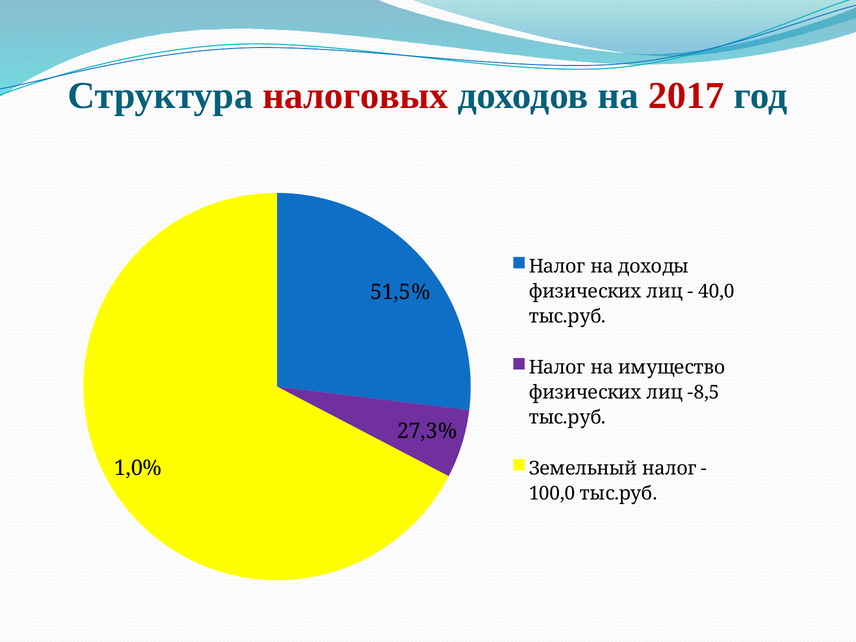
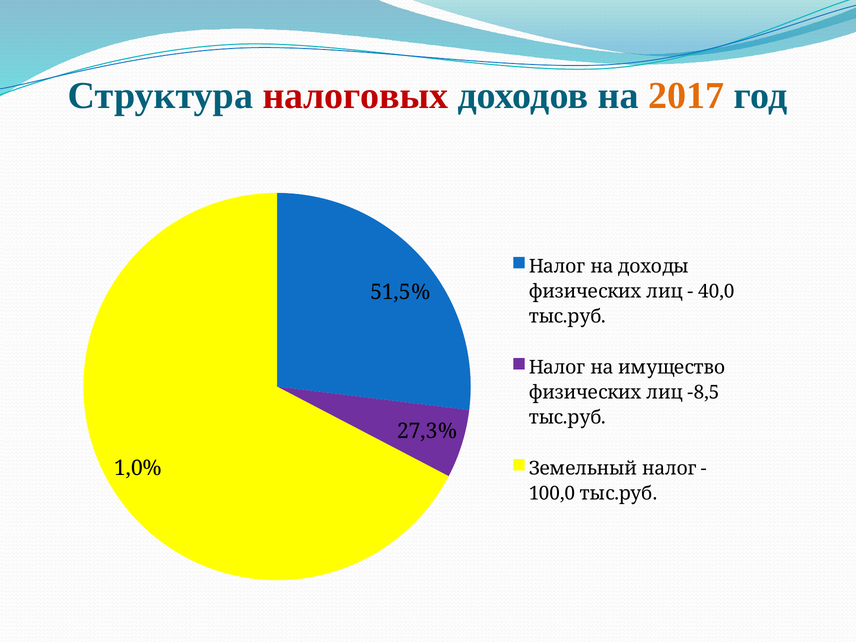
2017 colour: red -> orange (686, 96)
